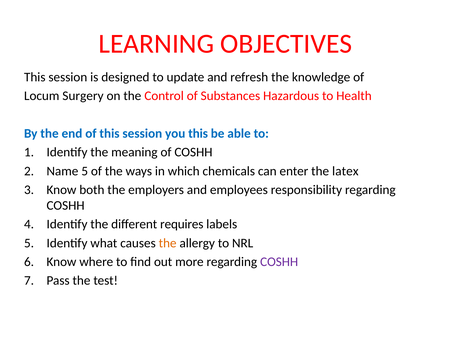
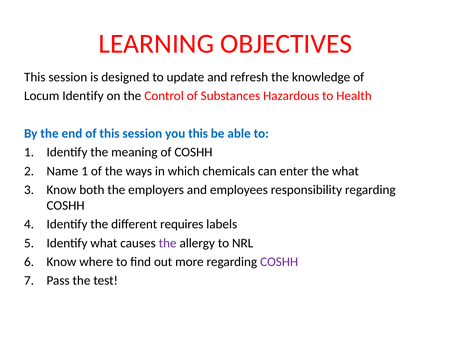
Locum Surgery: Surgery -> Identify (83, 96)
Name 5: 5 -> 1 (85, 171)
the latex: latex -> what (345, 171)
the colour: orange -> purple (168, 243)
